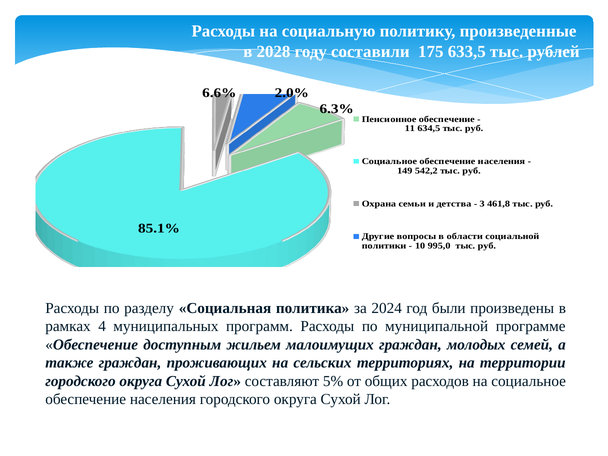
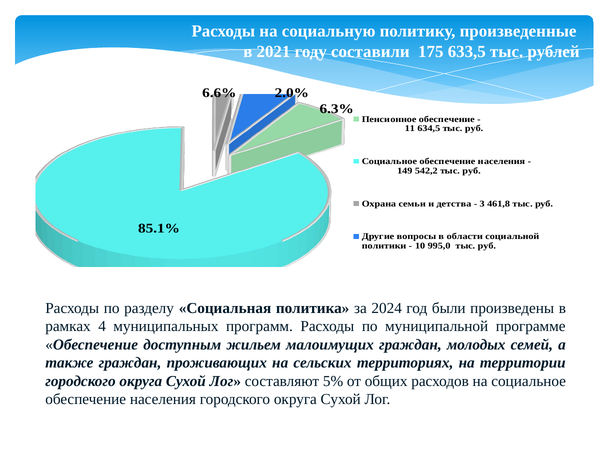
2028: 2028 -> 2021 (273, 52)
